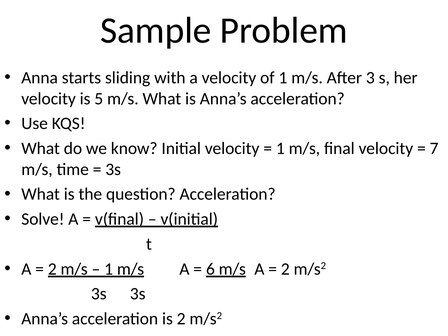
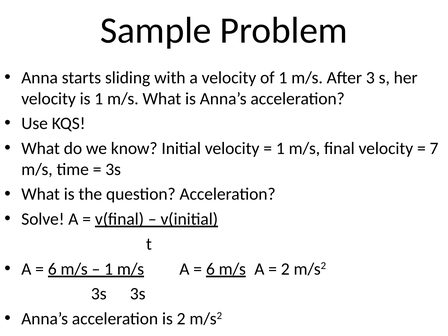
is 5: 5 -> 1 (99, 99)
2: 2 -> 6 (52, 269)
